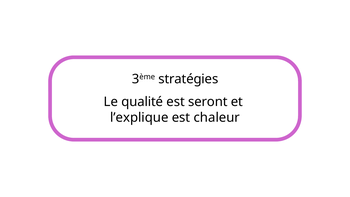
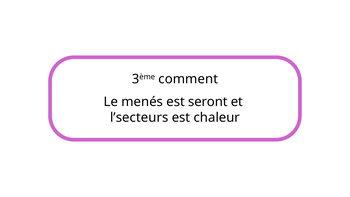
stratégies: stratégies -> comment (188, 79)
qualité: qualité -> menés (142, 102)
l’explique: l’explique -> l’secteurs (139, 117)
